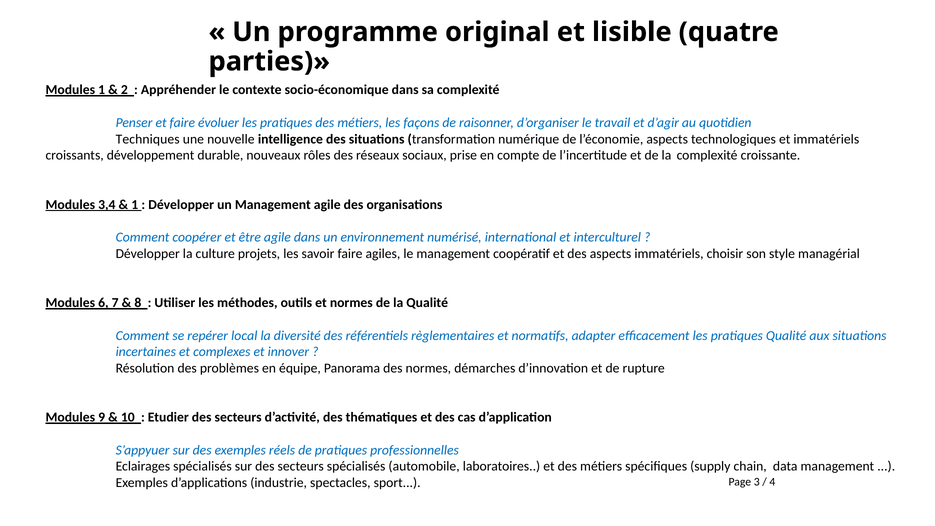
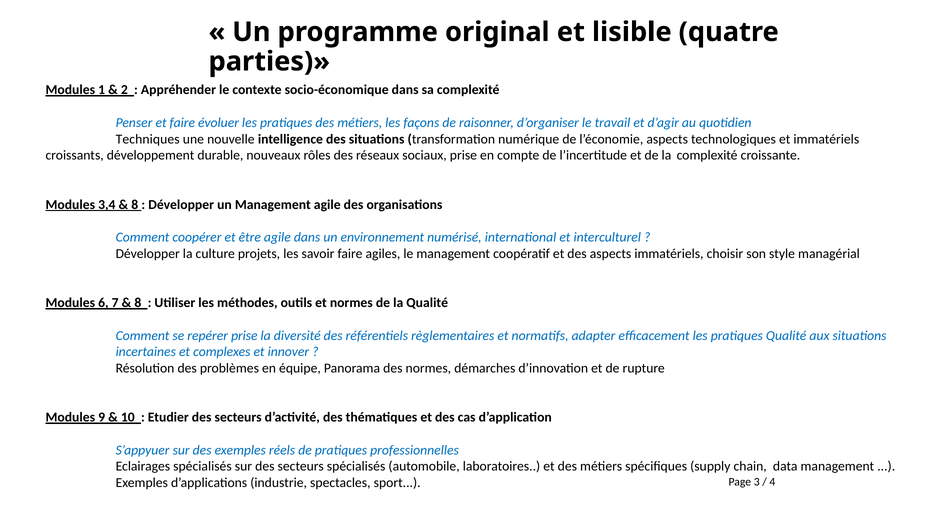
1: 1 -> 8 (135, 204)
repérer local: local -> prise (244, 335)
